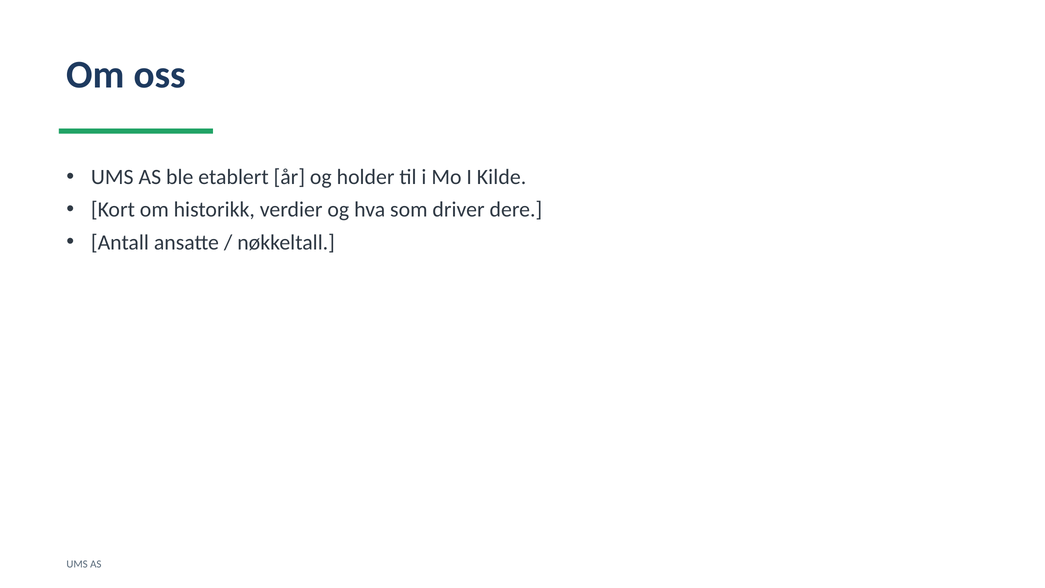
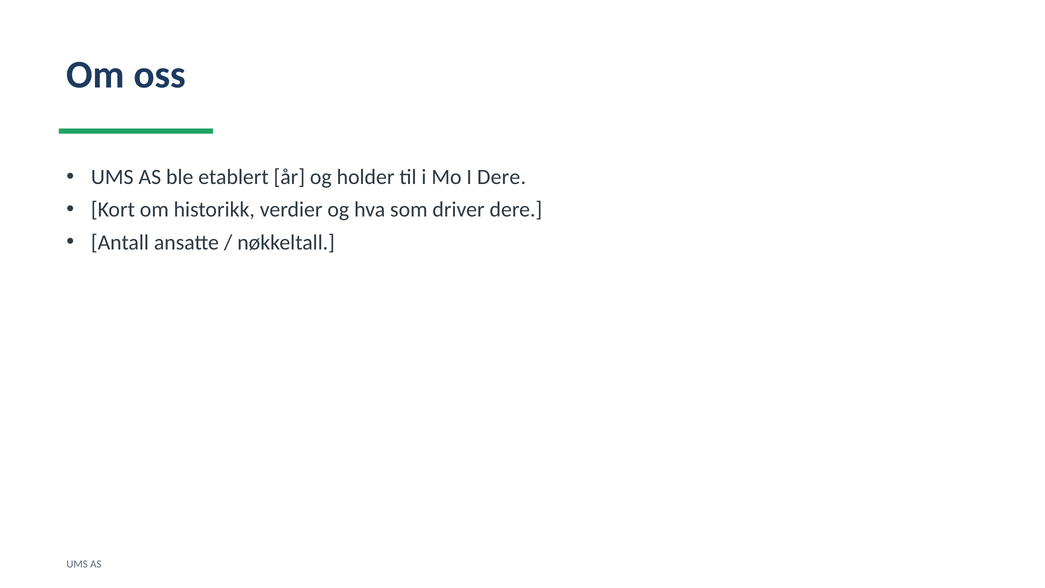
I Kilde: Kilde -> Dere (502, 177)
